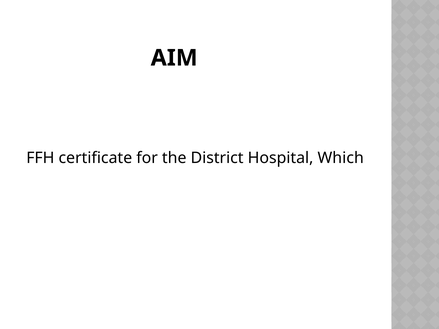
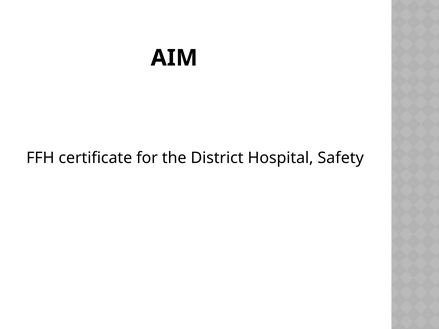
Which: Which -> Safety (341, 158)
